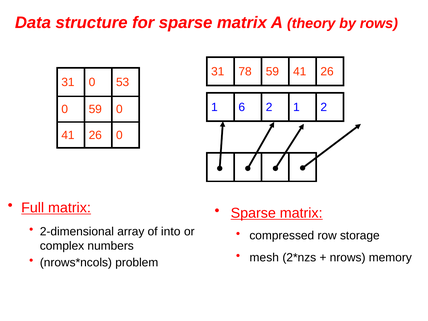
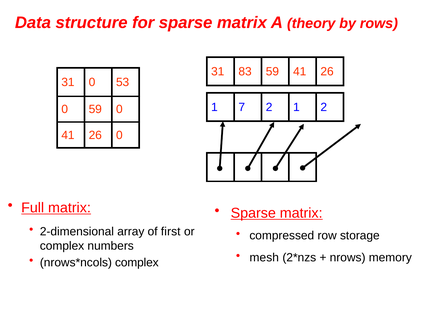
78: 78 -> 83 (245, 72)
6: 6 -> 7 (242, 107)
into: into -> first (171, 232)
problem: problem -> complex (137, 262)
